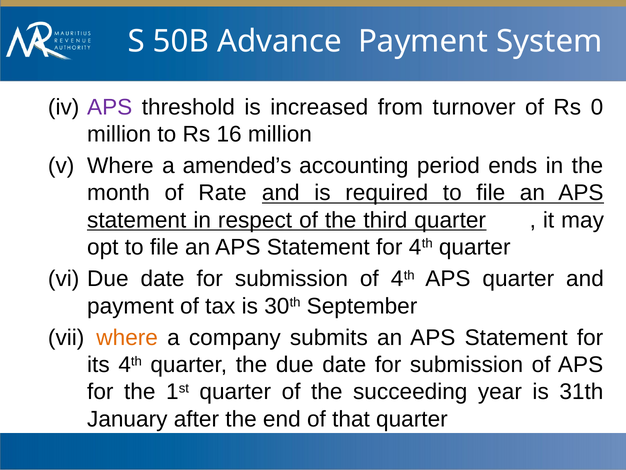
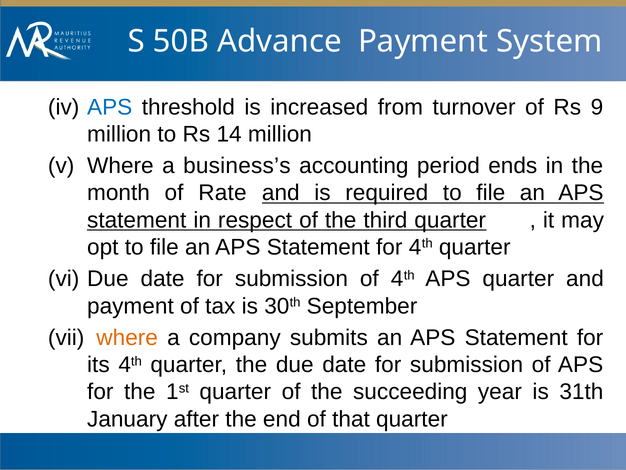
APS colour: purple -> blue (110, 107)
0: 0 -> 9 (597, 107)
16: 16 -> 14 (229, 134)
amended’s: amended’s -> business’s (237, 166)
